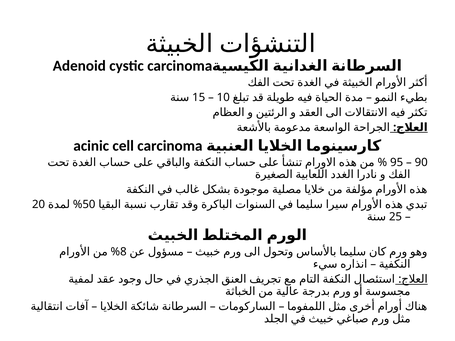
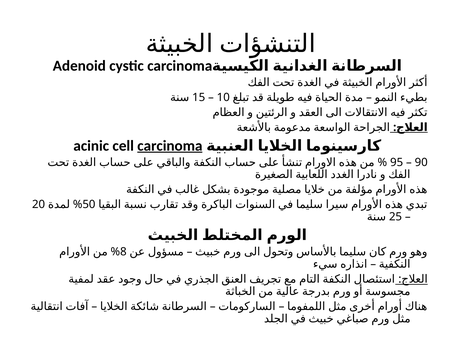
carcinoma underline: none -> present (170, 146)
